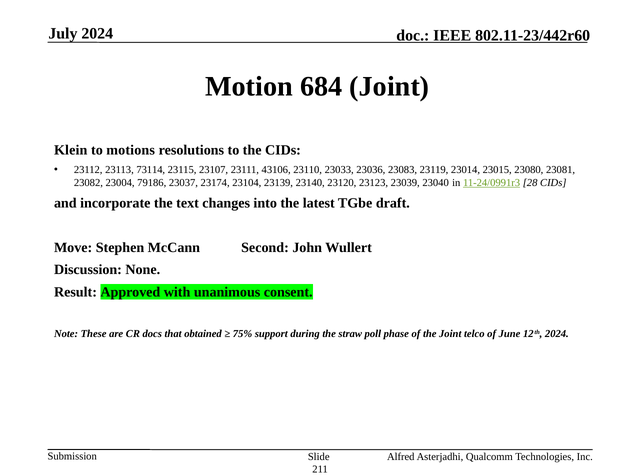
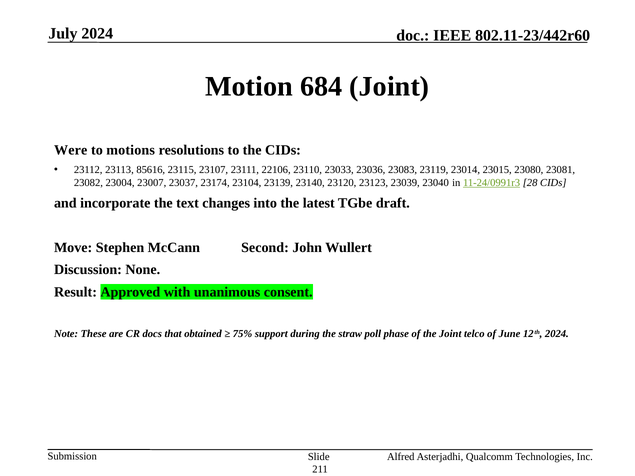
Klein: Klein -> Were (71, 150)
73114: 73114 -> 85616 (151, 170)
43106: 43106 -> 22106 (276, 170)
79186: 79186 -> 23007 (152, 183)
